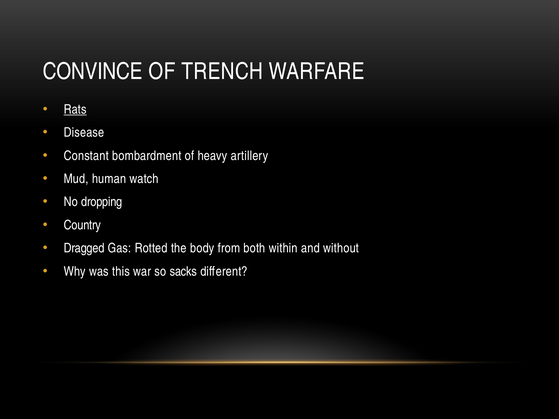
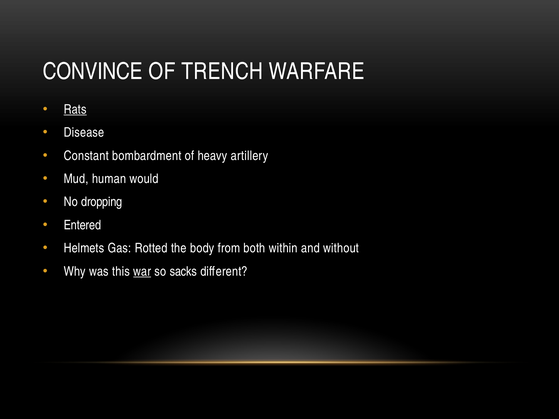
watch: watch -> would (144, 179)
Country: Country -> Entered (82, 225)
Dragged: Dragged -> Helmets (84, 248)
war underline: none -> present (142, 272)
